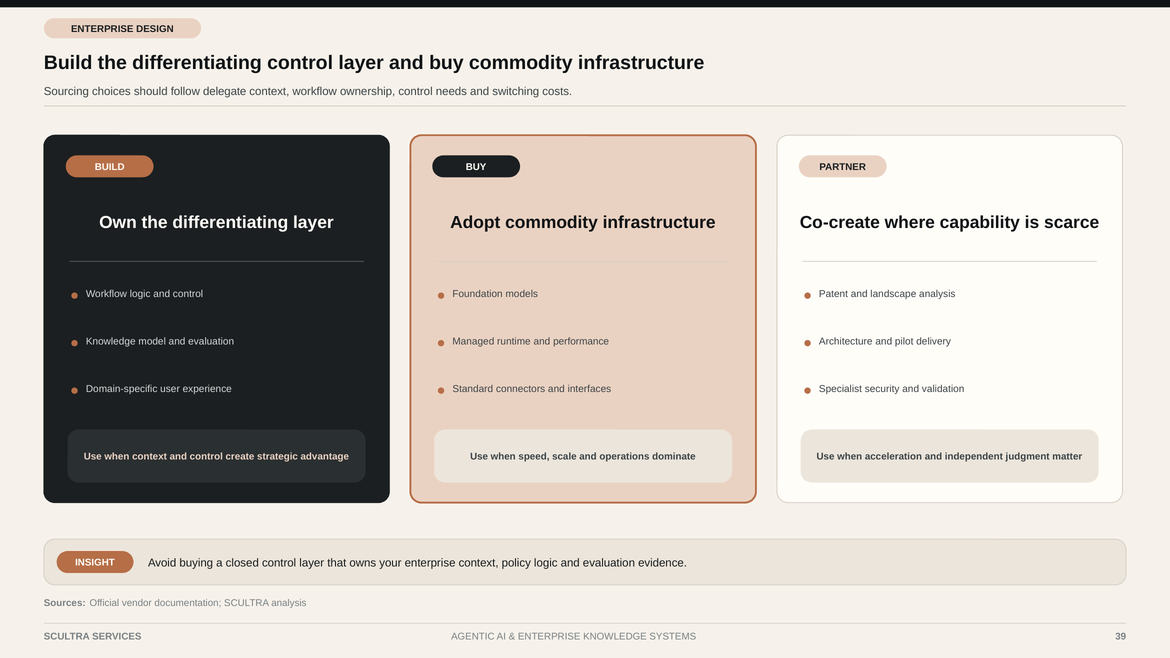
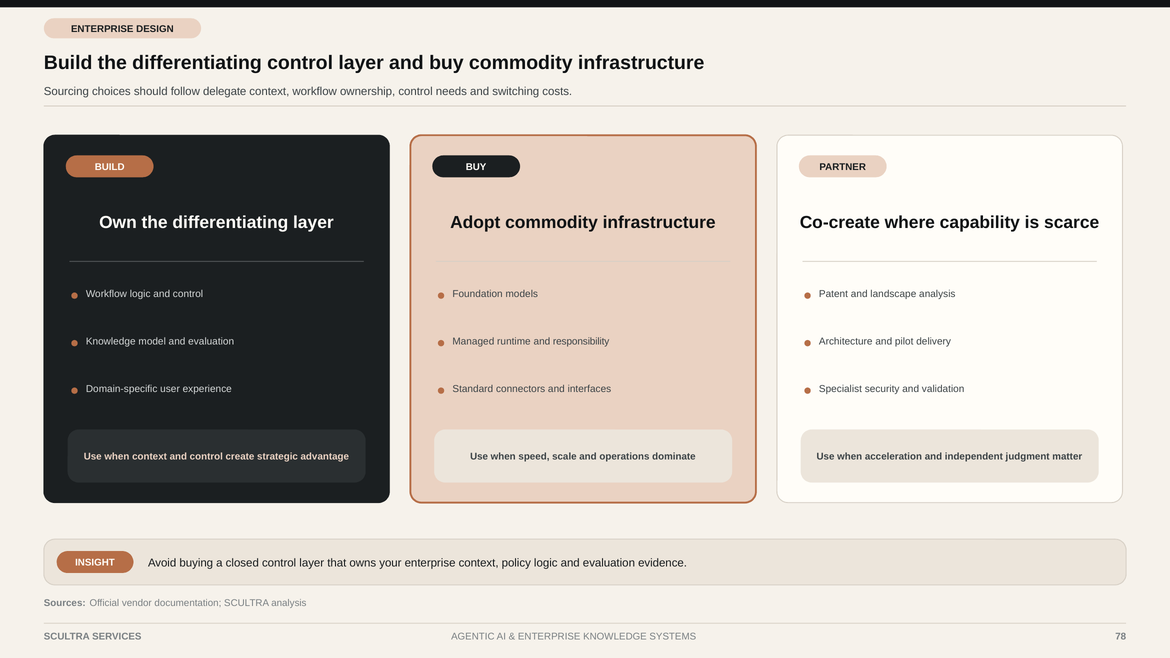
performance: performance -> responsibility (581, 341)
39: 39 -> 78 (1121, 637)
